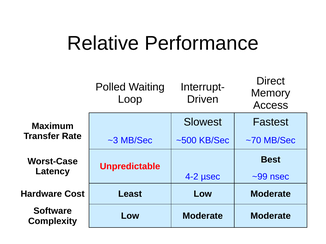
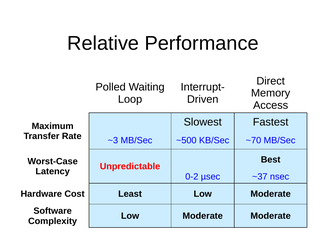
4-2: 4-2 -> 0-2 (192, 177)
~99: ~99 -> ~37 (260, 177)
